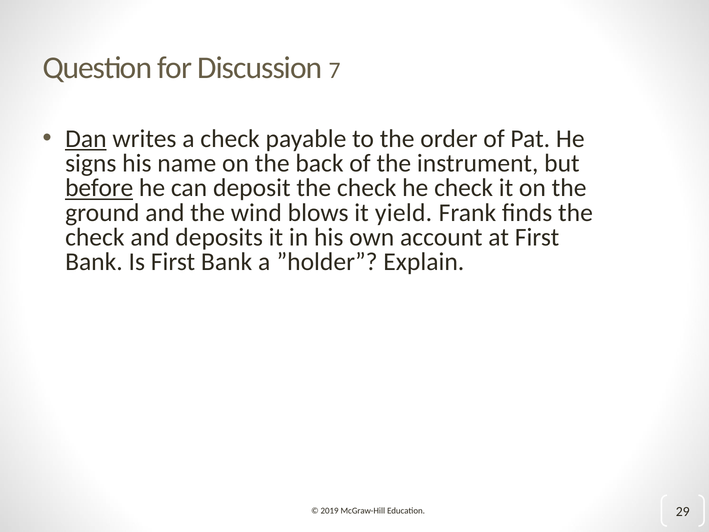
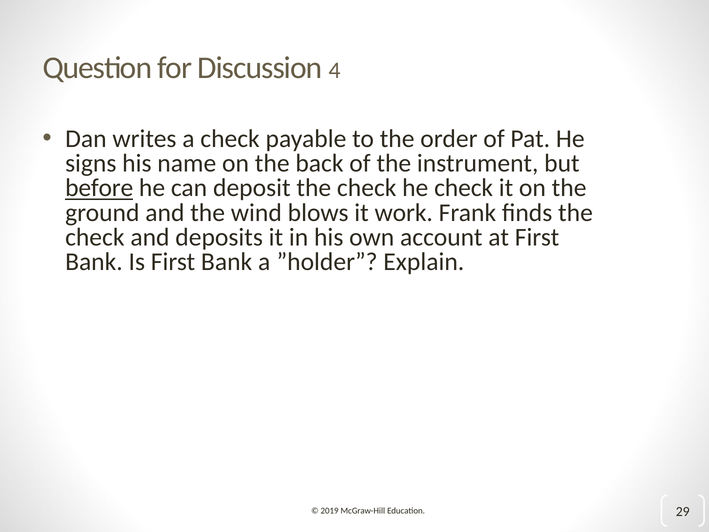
7: 7 -> 4 (335, 70)
Dan underline: present -> none (86, 139)
yield: yield -> work (404, 213)
